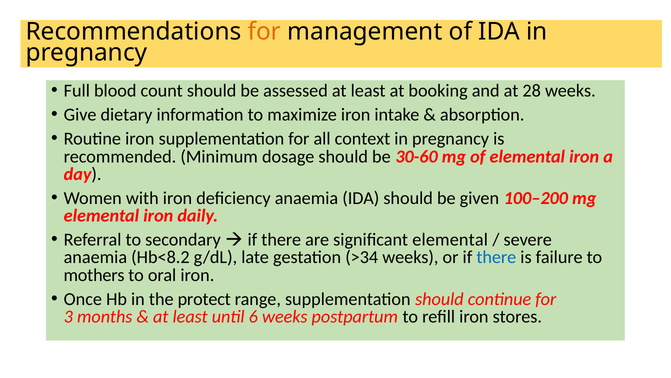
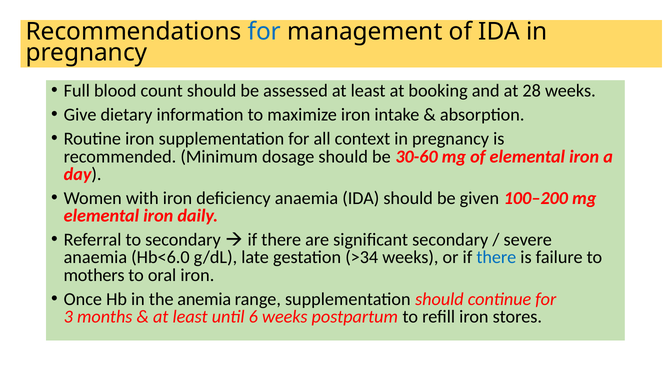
for colour: orange -> blue (264, 31)
significant elemental: elemental -> secondary (450, 239)
Hb<8.2: Hb<8.2 -> Hb<6.0 (160, 257)
protect: protect -> anemia (204, 299)
